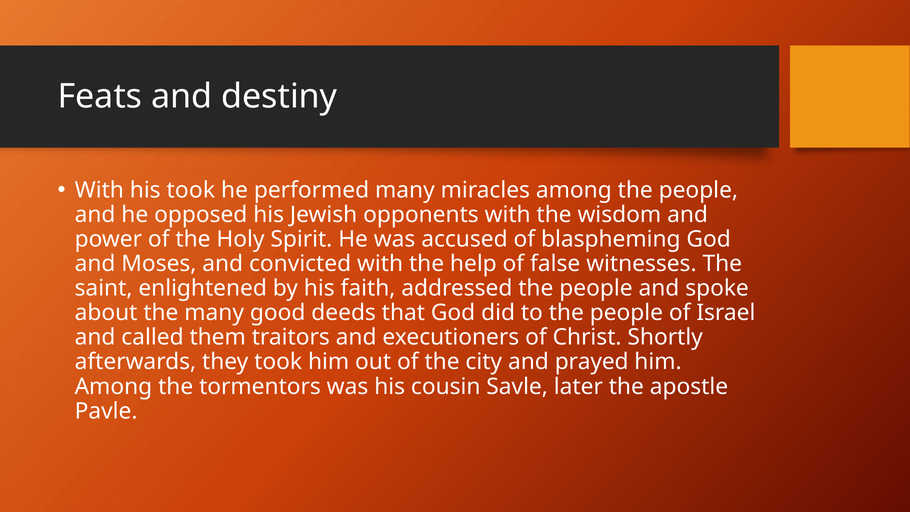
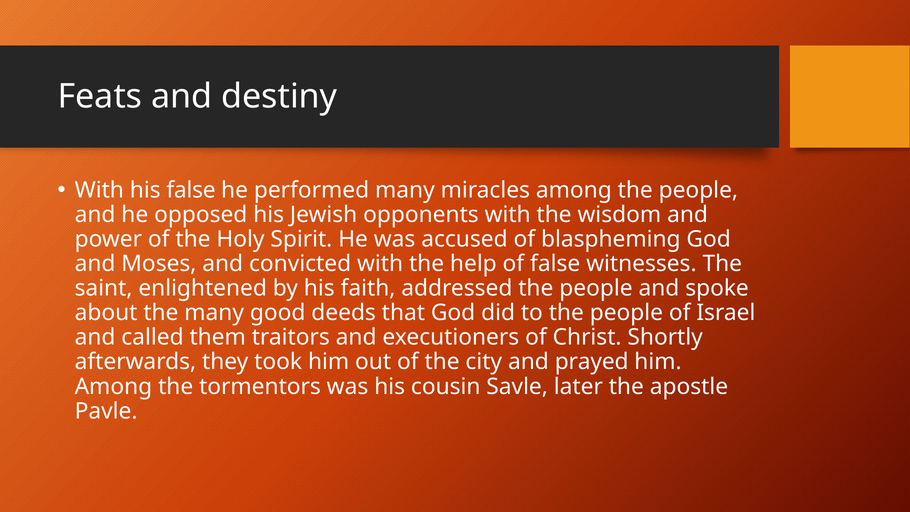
his took: took -> false (191, 190)
